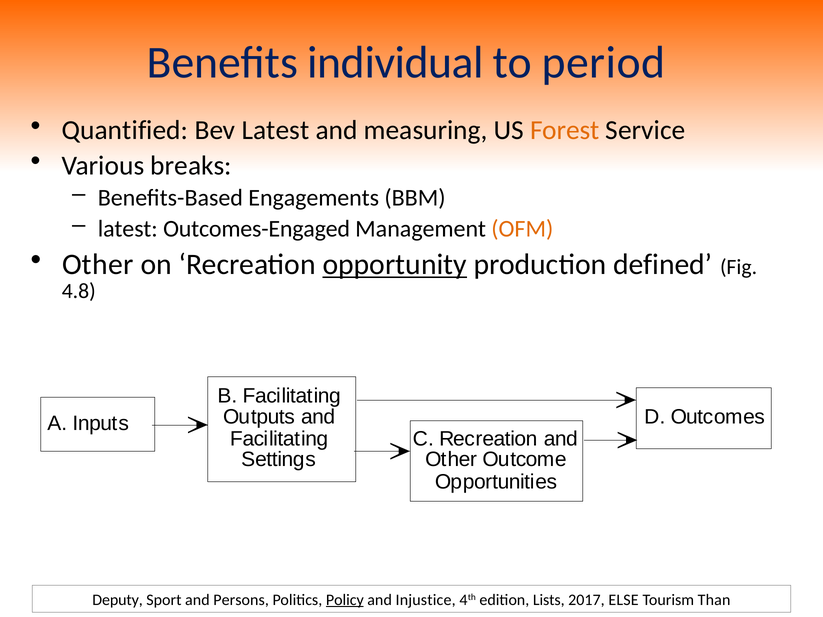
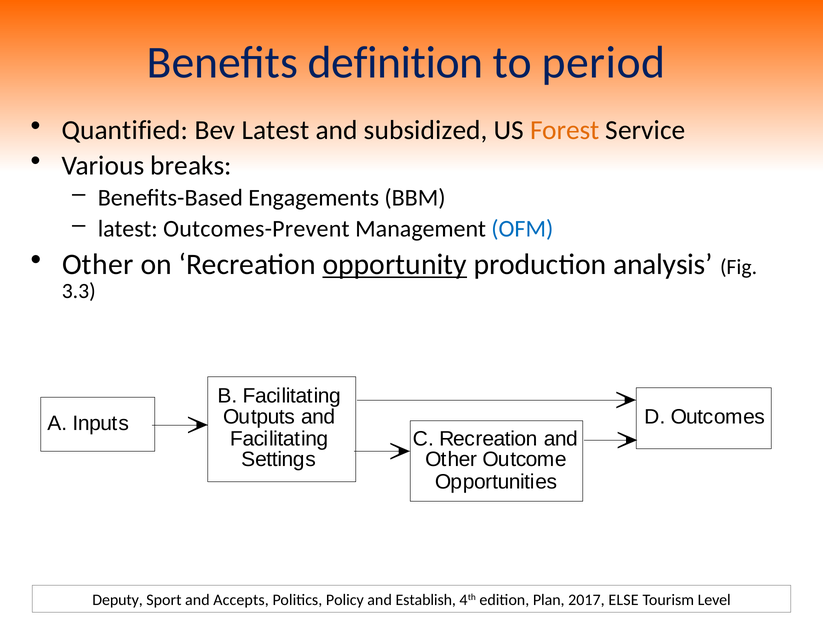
individual: individual -> definition (396, 63)
measuring: measuring -> subsidized (426, 130)
Outcomes-Engaged: Outcomes-Engaged -> Outcomes-Prevent (256, 229)
OFM colour: orange -> blue (522, 229)
defined: defined -> analysis (663, 265)
4.8: 4.8 -> 3.3 (79, 291)
Persons: Persons -> Accepts (241, 600)
Policy underline: present -> none (345, 600)
Injustice: Injustice -> Establish (426, 600)
Lists: Lists -> Plan (549, 600)
Than: Than -> Level (714, 600)
